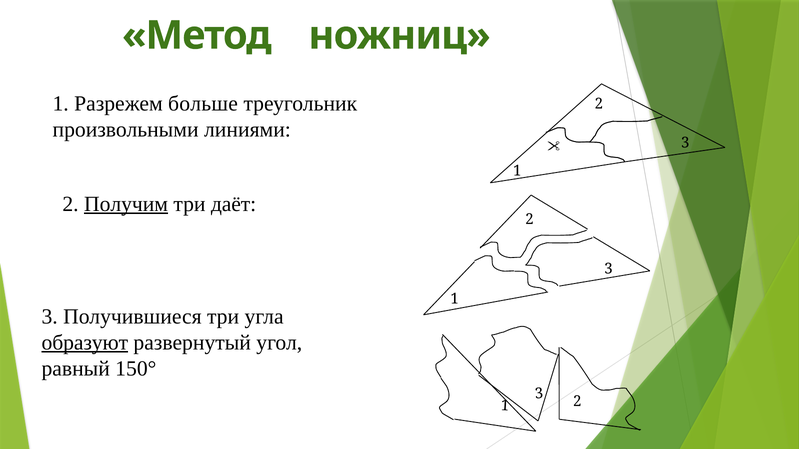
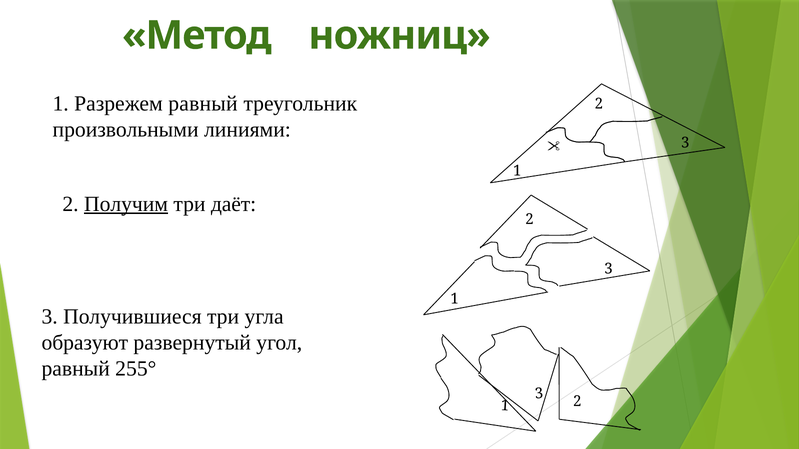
Разрежем больше: больше -> равный (203, 104)
образуют underline: present -> none (85, 343)
150°: 150° -> 255° (136, 369)
